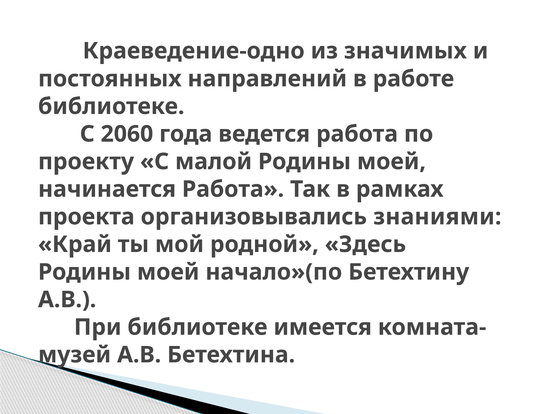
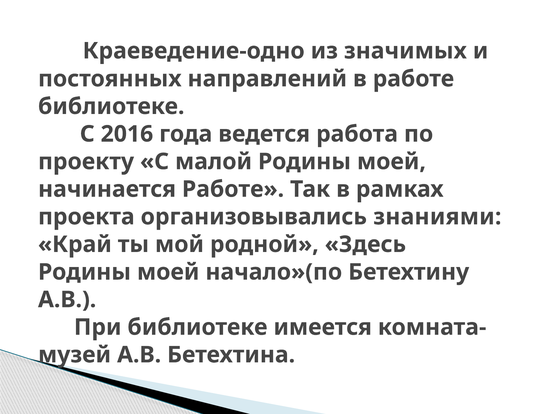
2060: 2060 -> 2016 (127, 134)
начинается Работа: Работа -> Работе (233, 189)
